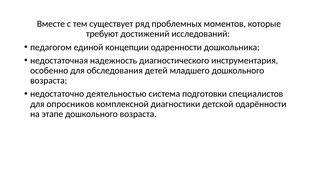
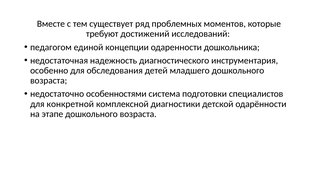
деятельностью: деятельностью -> особенностями (116, 94)
опросников: опросников -> конкретной (70, 104)
